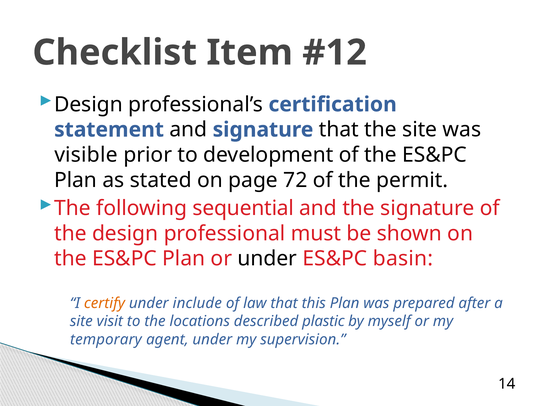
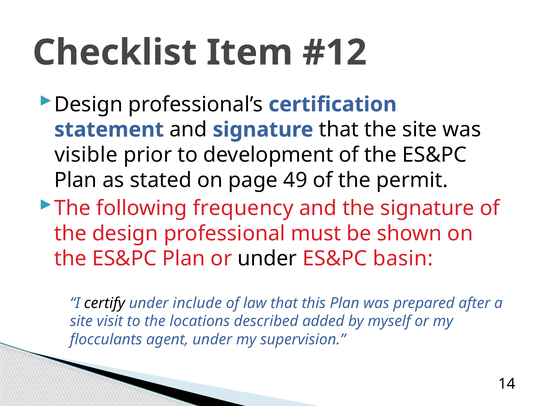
72: 72 -> 49 (295, 180)
sequential: sequential -> frequency (243, 209)
certify colour: orange -> black (104, 304)
plastic: plastic -> added (323, 322)
temporary: temporary -> flocculants (106, 340)
